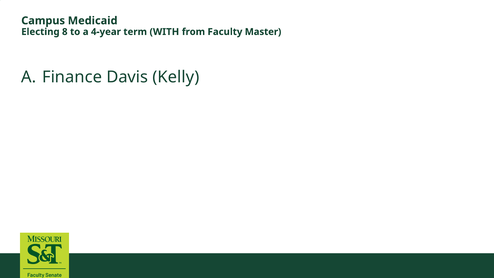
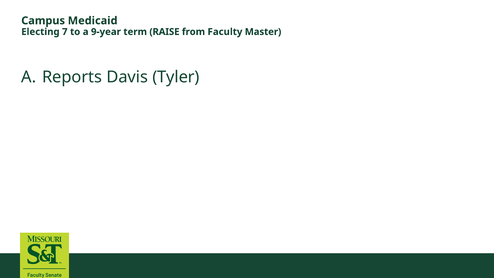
8: 8 -> 7 (65, 32)
4-year: 4-year -> 9-year (106, 32)
WITH: WITH -> RAISE (164, 32)
Finance: Finance -> Reports (72, 77)
Kelly: Kelly -> Tyler (176, 77)
